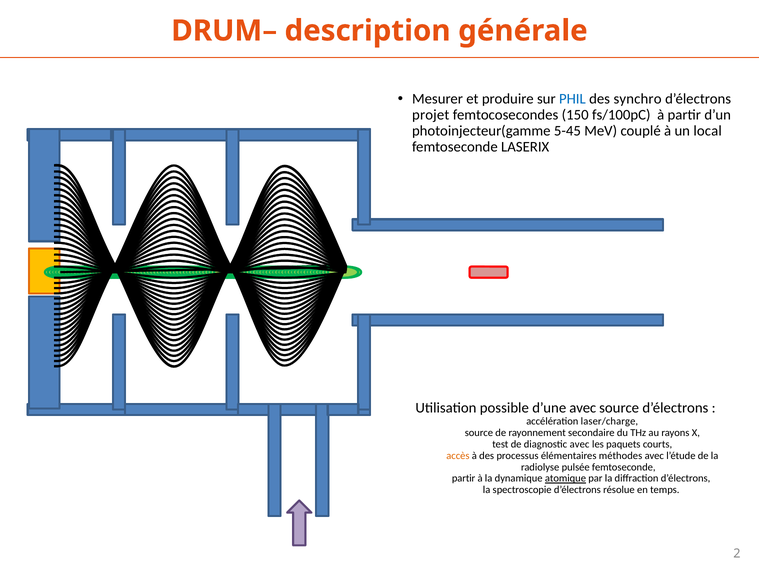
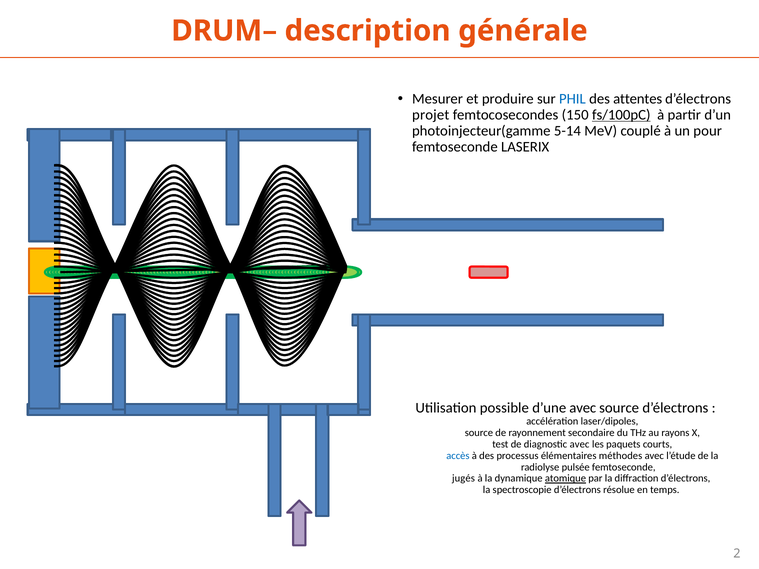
synchro: synchro -> attentes (638, 99)
fs/100pC underline: none -> present (621, 115)
5-45: 5-45 -> 5-14 (567, 131)
local: local -> pour (708, 131)
laser/charge: laser/charge -> laser/dipoles (609, 422)
accès colour: orange -> blue (458, 456)
partir: partir -> jugés (463, 479)
